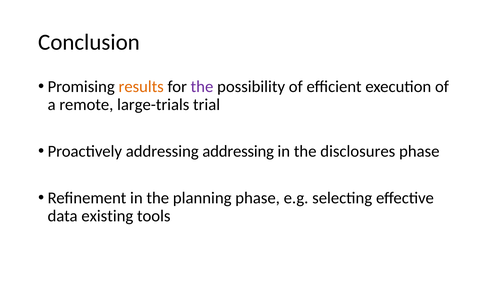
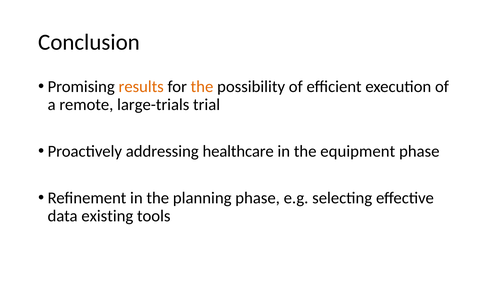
the colour: purple -> orange (202, 87)
addressing addressing: addressing -> healthcare (238, 151)
disclosures: disclosures -> equipment (358, 151)
